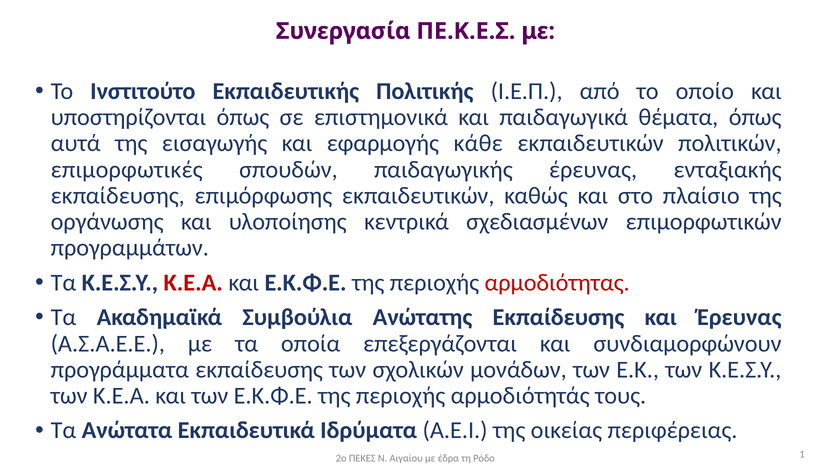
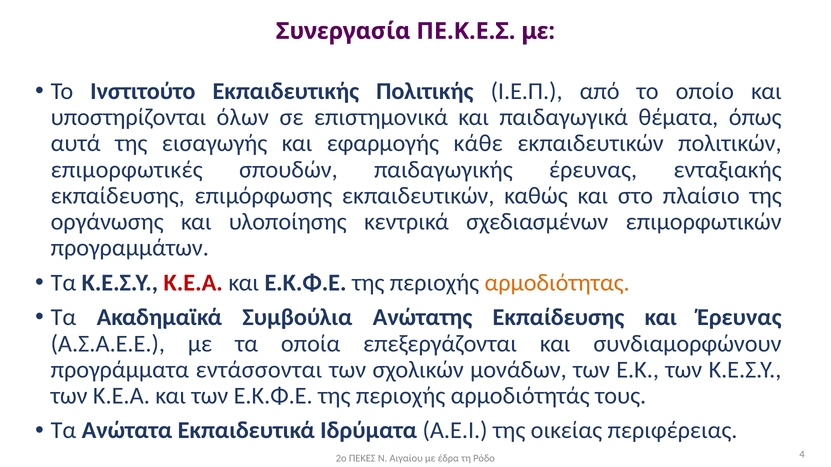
υποστηρίζονται όπως: όπως -> όλων (243, 117)
αρμοδιότητας colour: red -> orange (557, 283)
προγράμματα εκπαίδευσης: εκπαίδευσης -> εντάσσονται (259, 370)
1: 1 -> 4 (802, 455)
